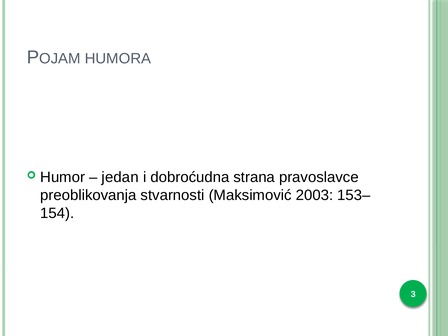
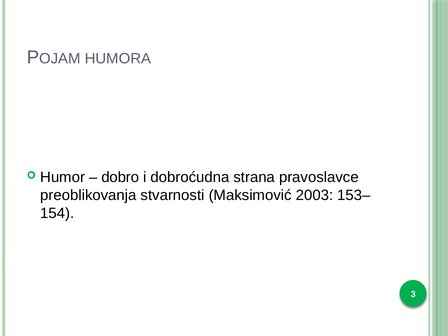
jedan: jedan -> dobro (120, 177)
